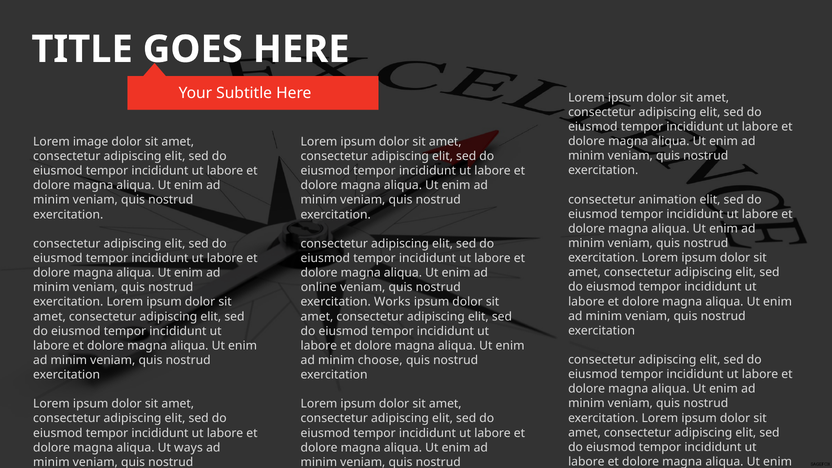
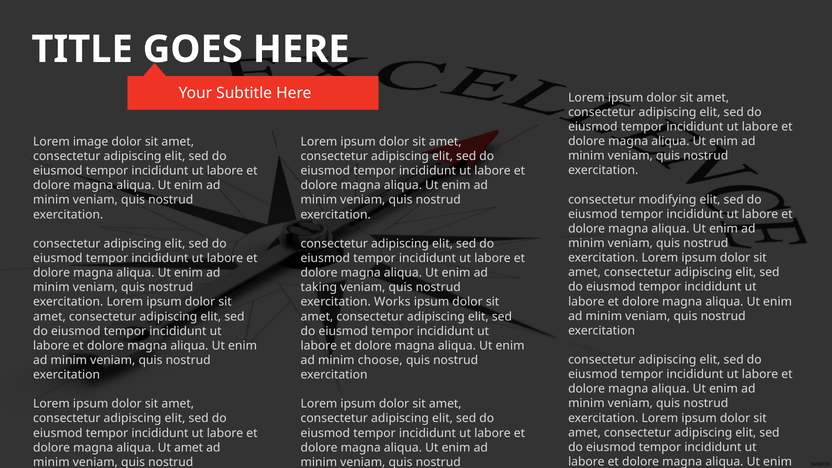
animation: animation -> modifying (668, 200)
online: online -> taking (319, 287)
Ut ways: ways -> amet (189, 448)
